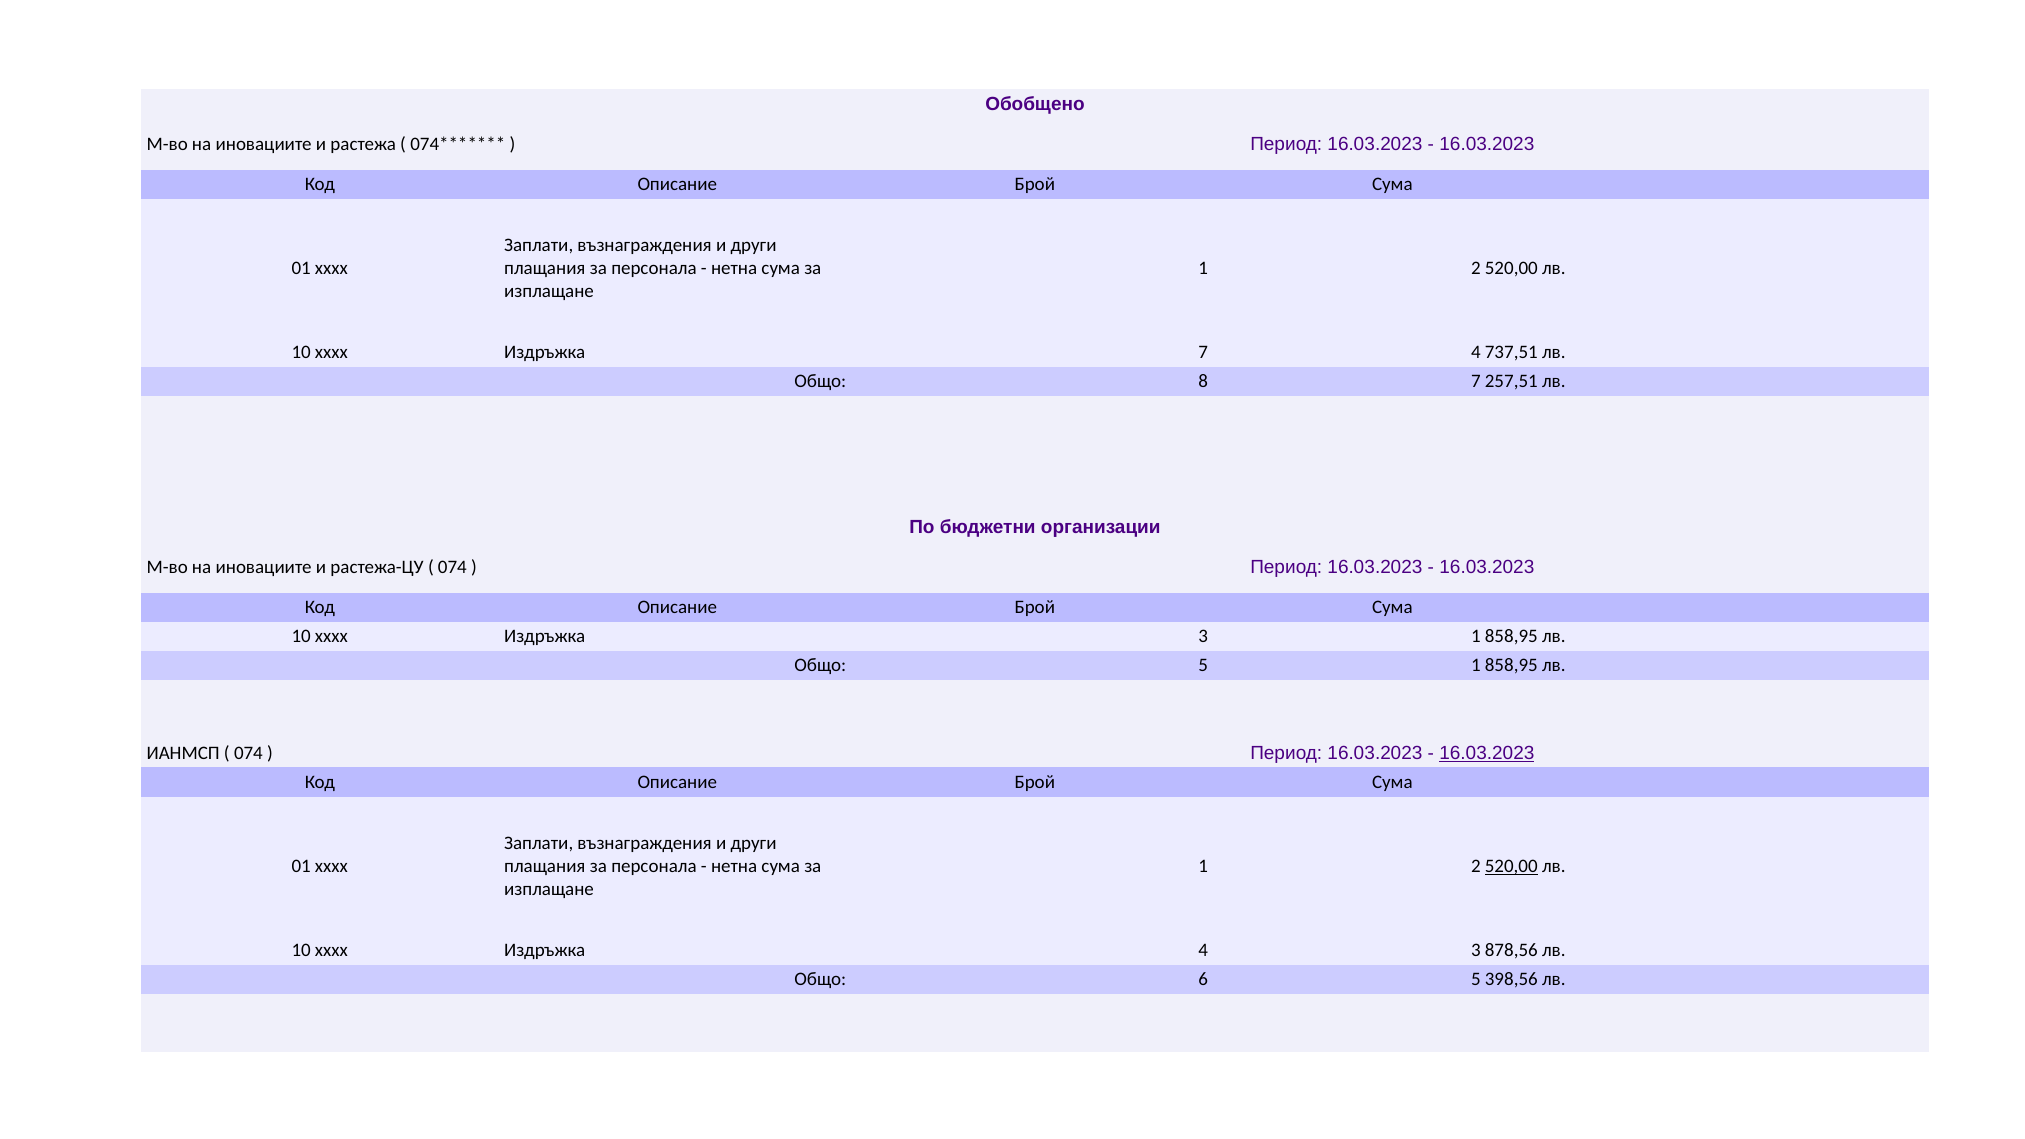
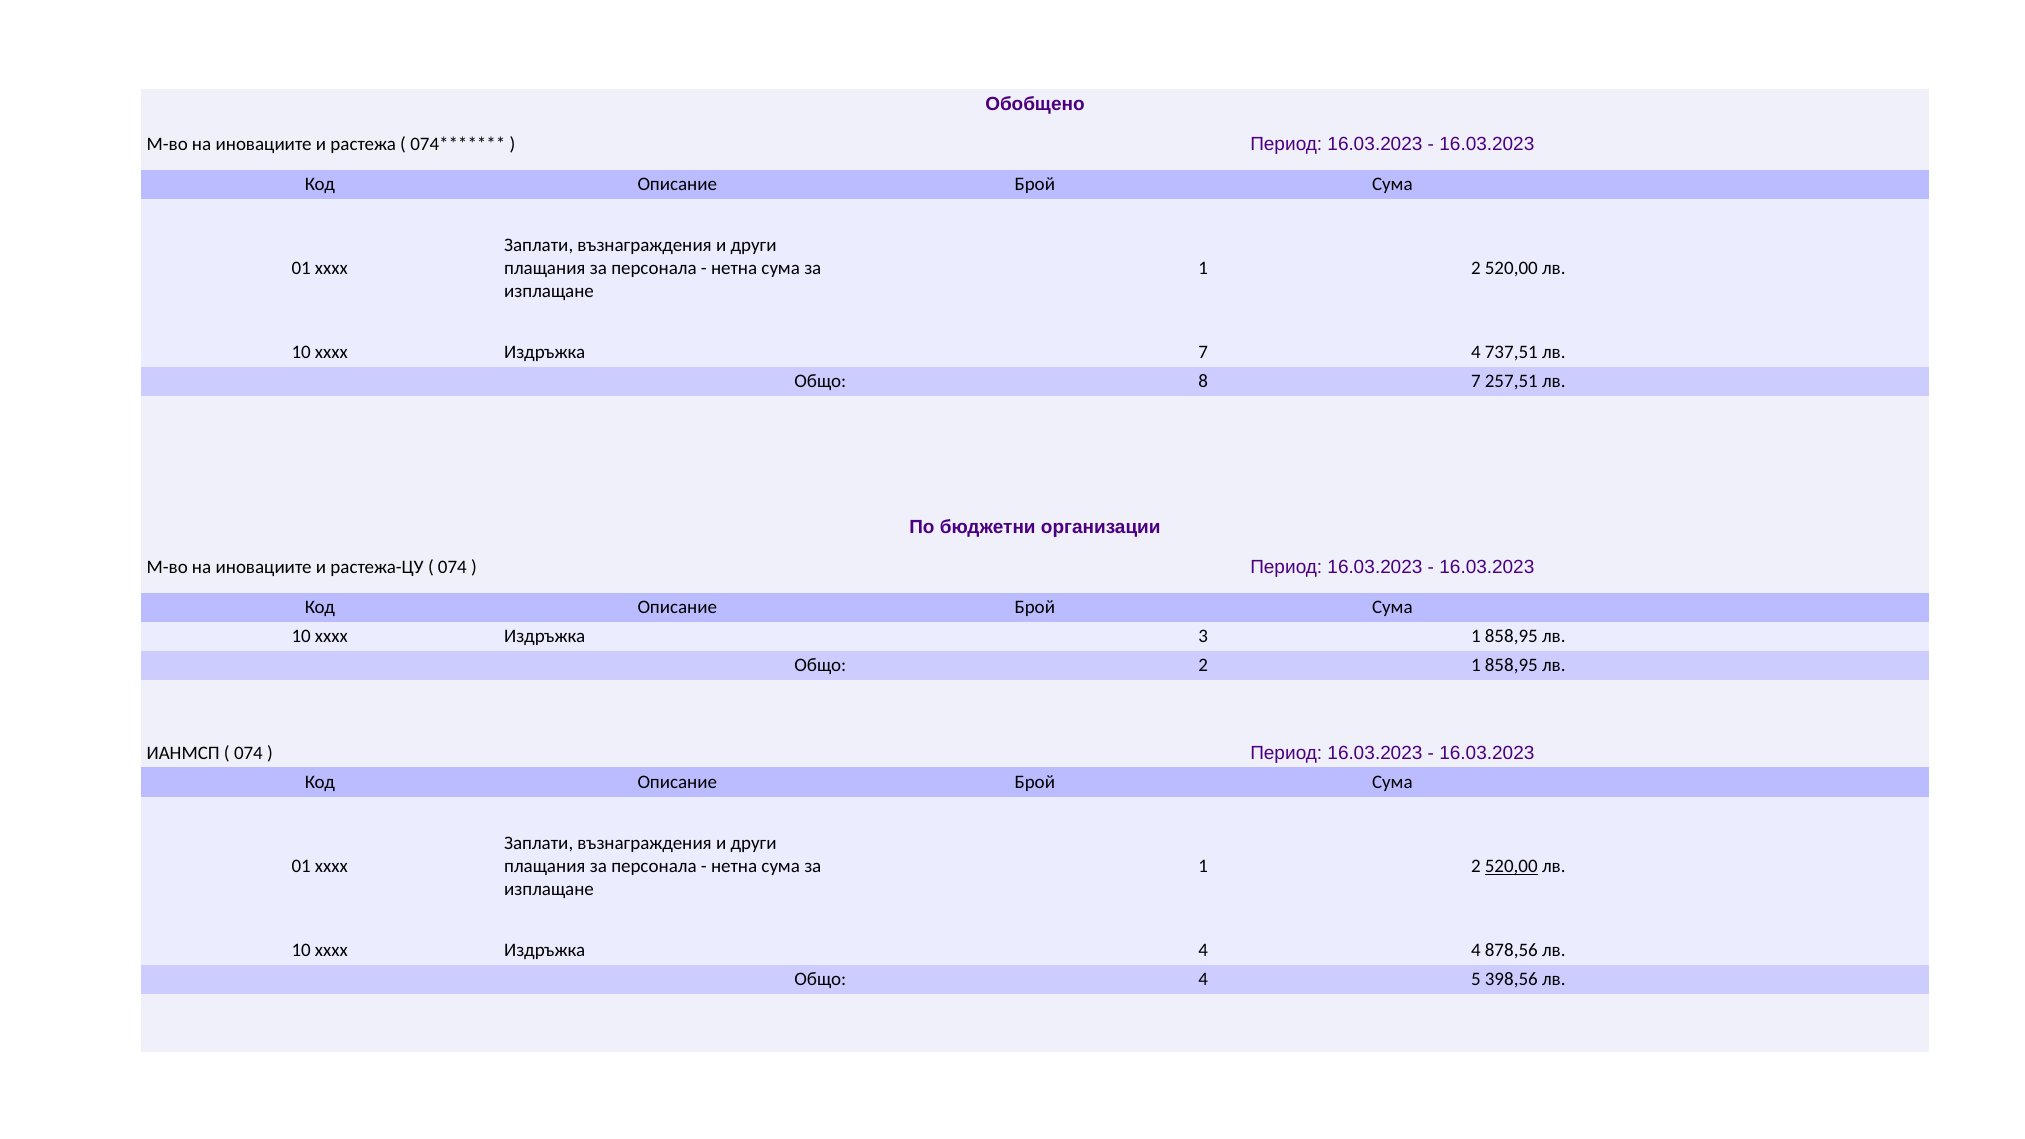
Общо 5: 5 -> 2 (1203, 666)
16.03.2023 underline: present -> none (1487, 753)
4 3: 3 -> 4 (1476, 950)
Общо 6: 6 -> 4 (1203, 980)
